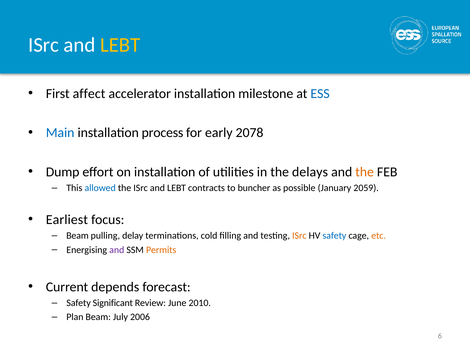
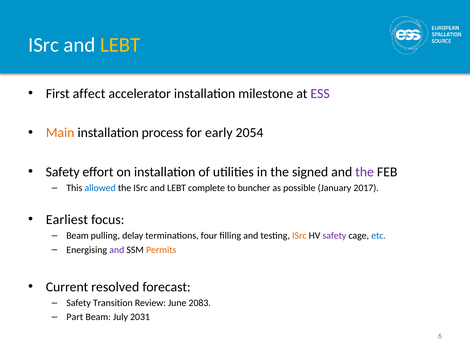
ESS colour: blue -> purple (320, 94)
Main colour: blue -> orange (60, 133)
2078: 2078 -> 2054 (250, 133)
Dump: Dump -> Safety (63, 172)
delays: delays -> signed (310, 172)
the colour: orange -> purple (365, 172)
contracts: contracts -> complete (207, 188)
2059: 2059 -> 2017 (366, 188)
cold: cold -> four (209, 236)
safety colour: blue -> purple (334, 236)
etc colour: orange -> blue (379, 236)
depends: depends -> resolved (115, 287)
Significant: Significant -> Transition (113, 303)
2010: 2010 -> 2083 (200, 303)
Plan: Plan -> Part (75, 317)
2006: 2006 -> 2031 (140, 317)
